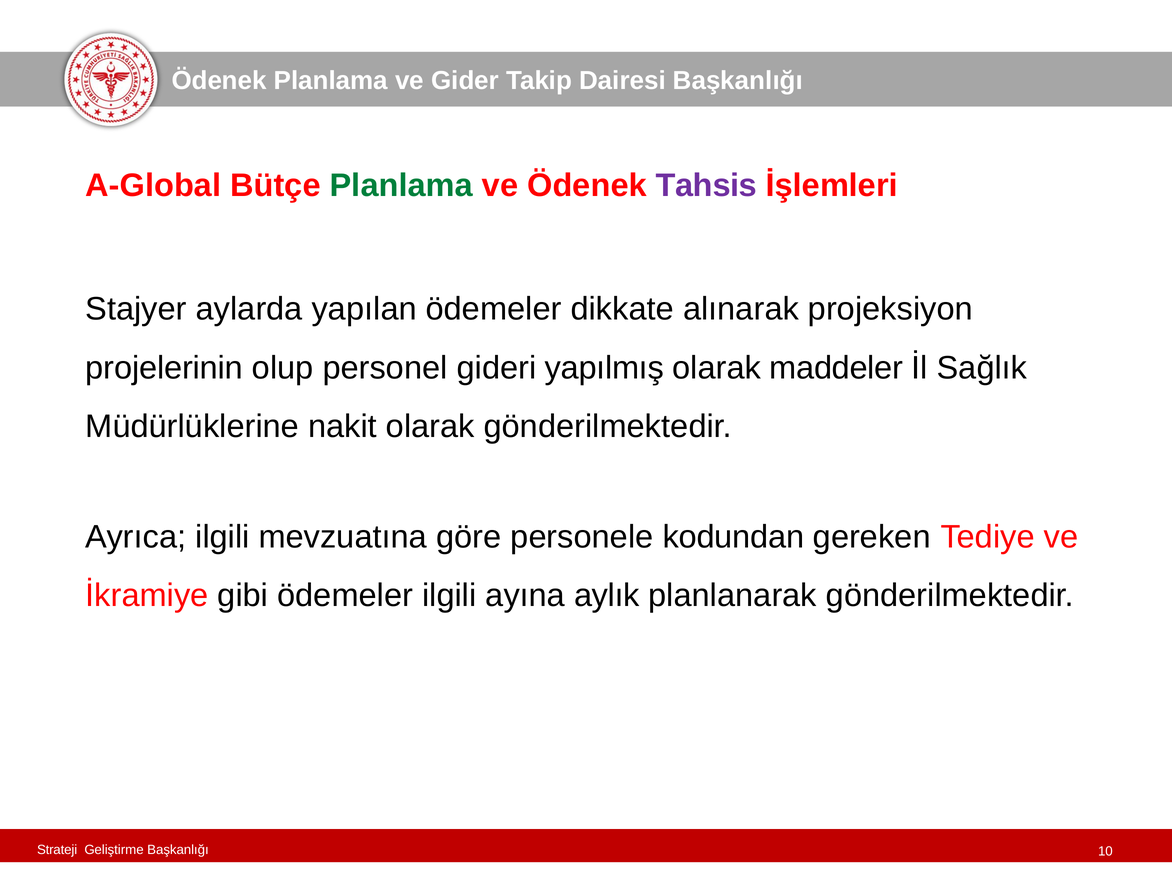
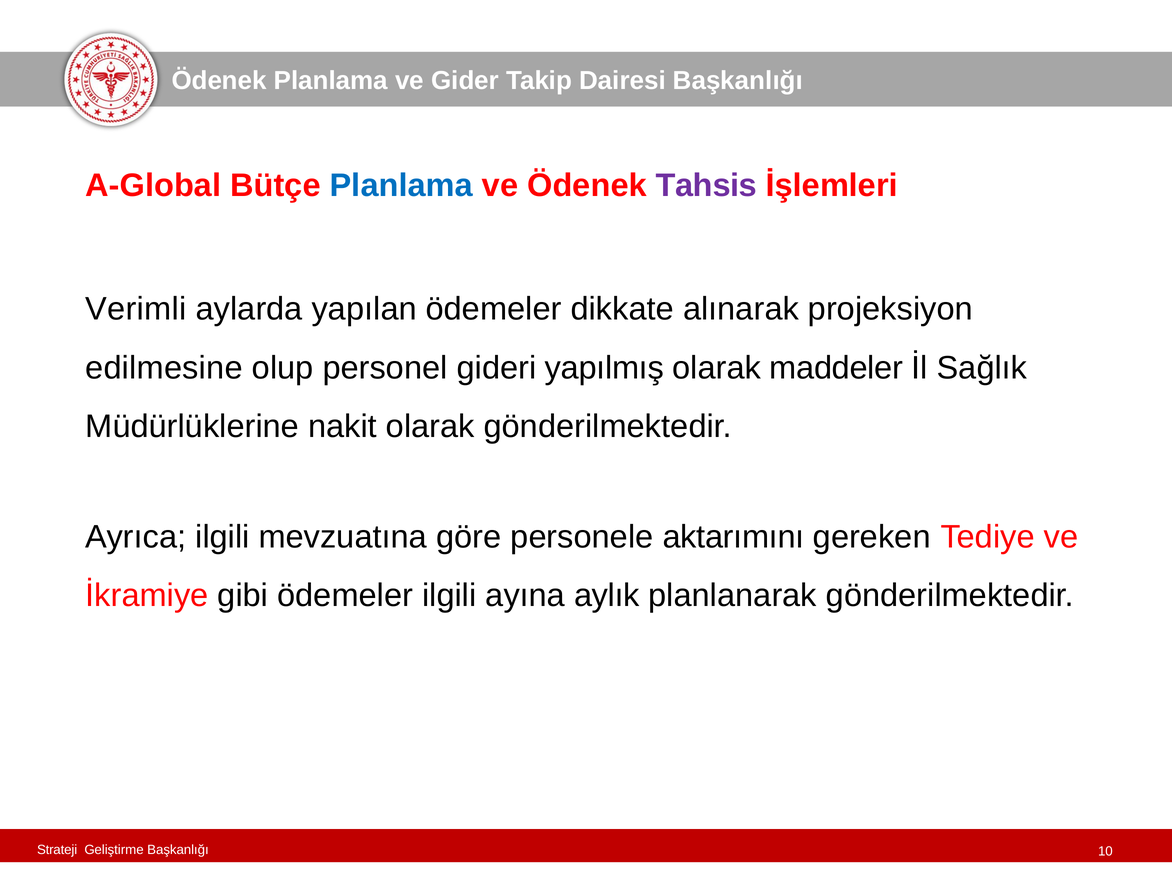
Planlama colour: green -> blue (401, 185)
Stajyer: Stajyer -> Verimli (136, 309)
projelerinin: projelerinin -> edilmesine (164, 368)
kodundan: kodundan -> aktarımını (733, 537)
